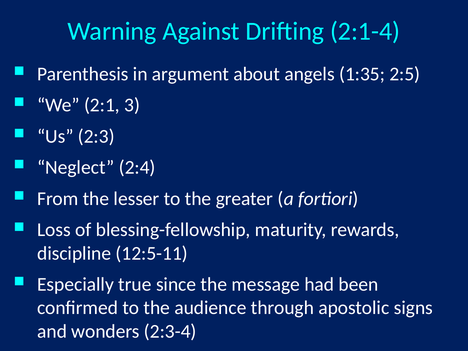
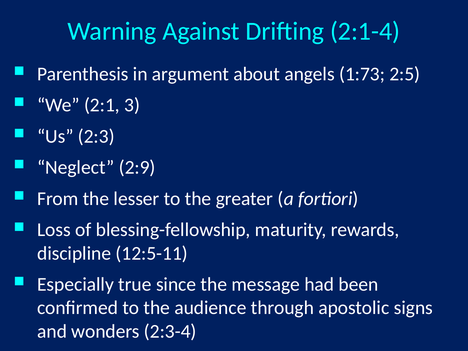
1:35: 1:35 -> 1:73 (362, 74)
2:4: 2:4 -> 2:9 (137, 167)
